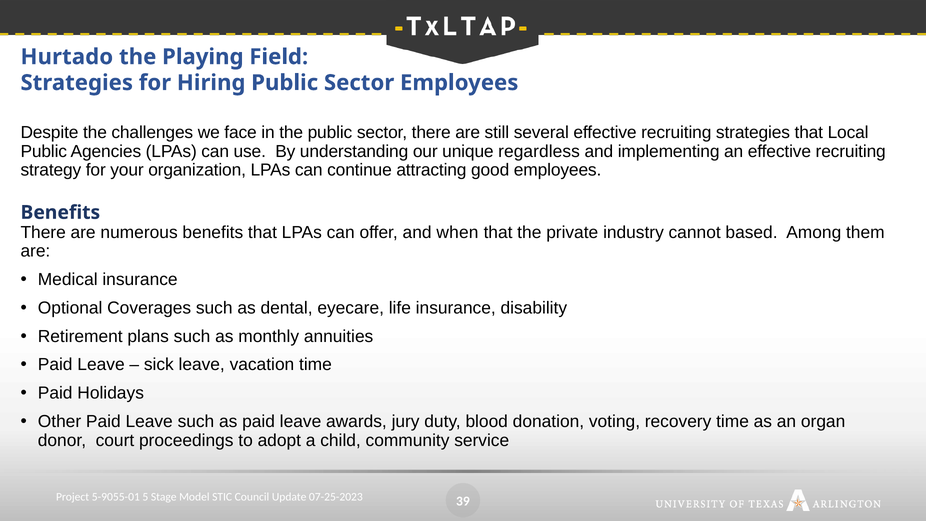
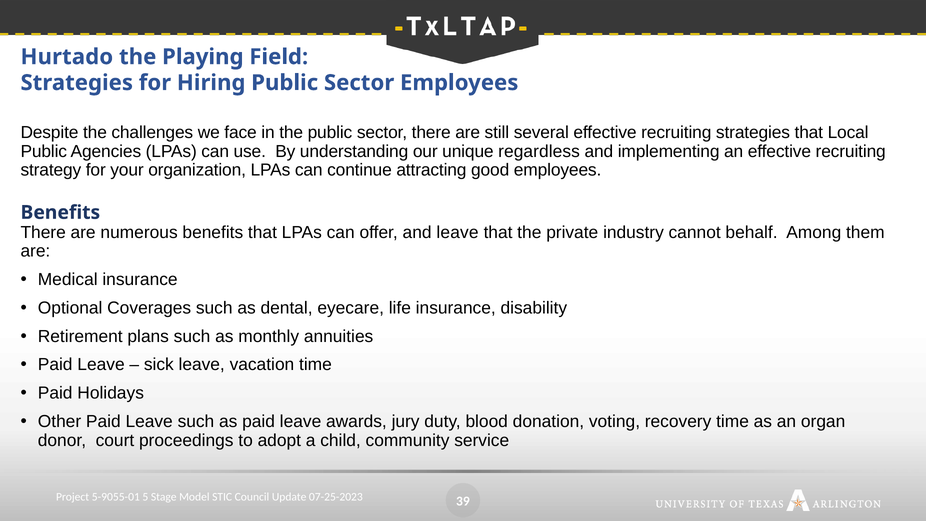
and when: when -> leave (457, 232)
based: based -> behalf (752, 232)
